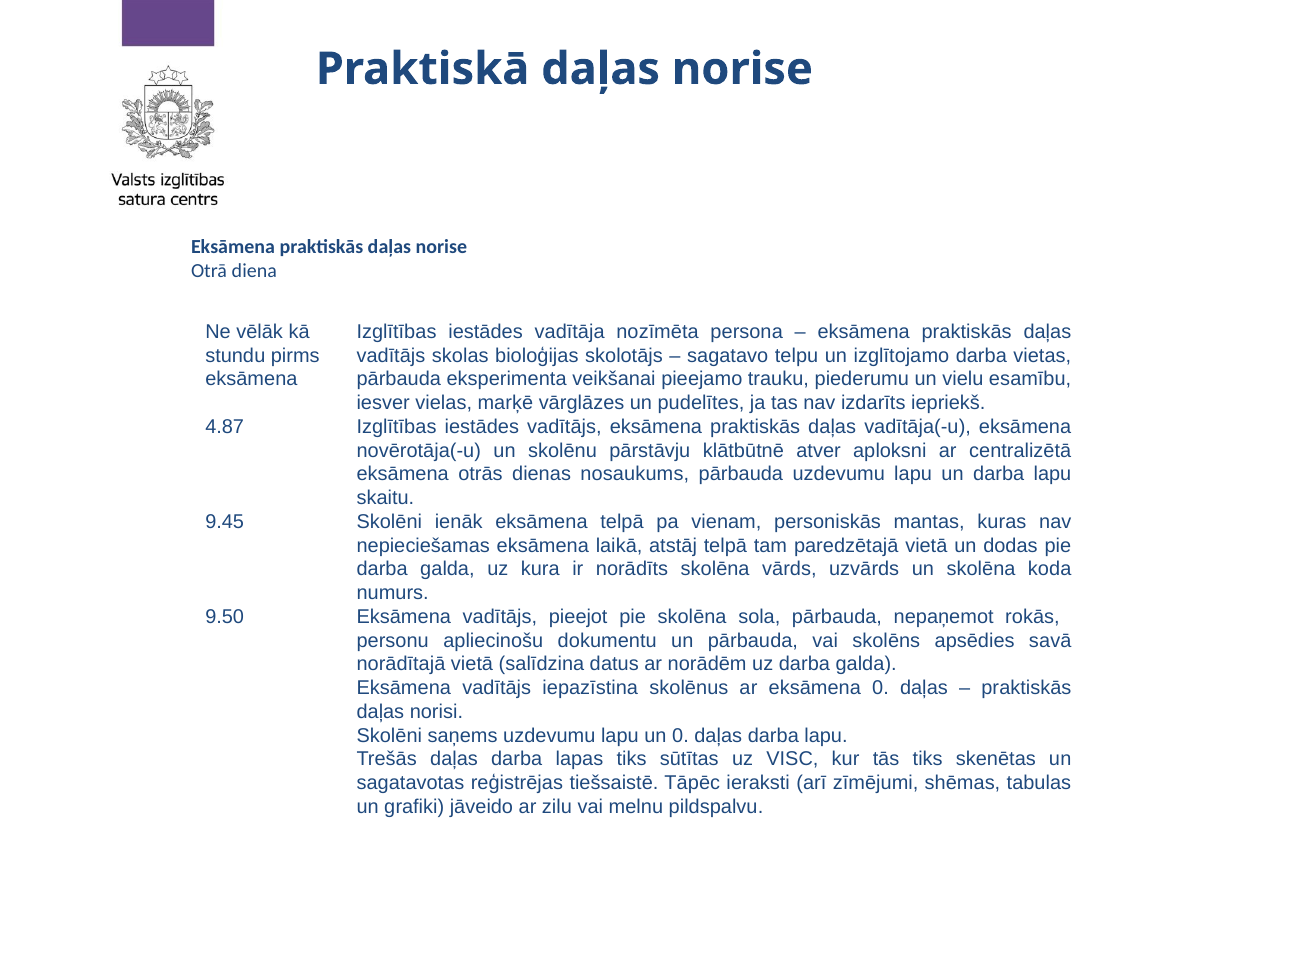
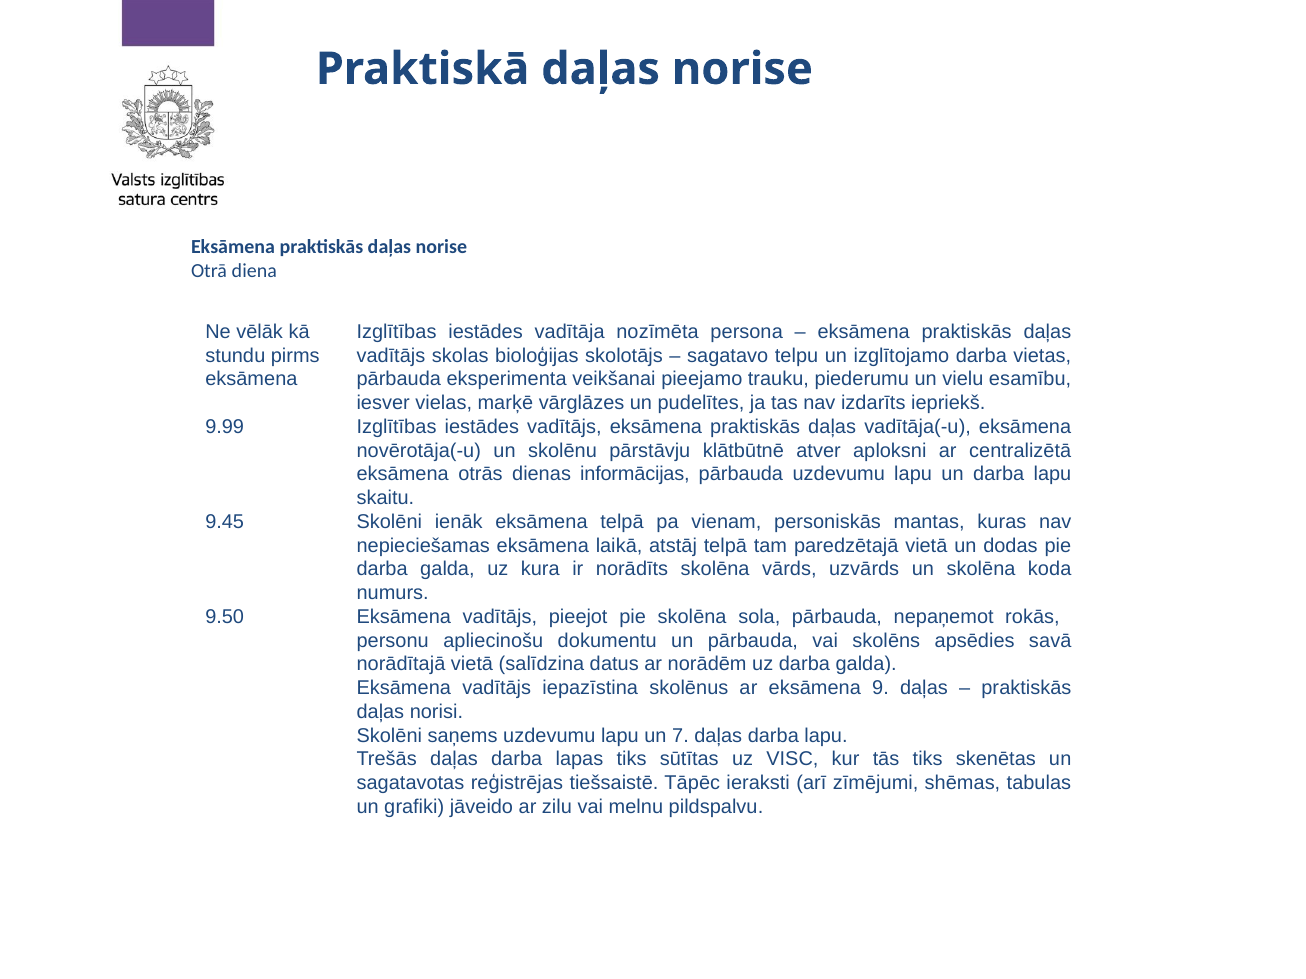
4.87: 4.87 -> 9.99 (225, 427)
nosaukums: nosaukums -> informācijas (635, 475)
eksāmena 0: 0 -> 9 (881, 688)
un 0: 0 -> 7 (680, 736)
